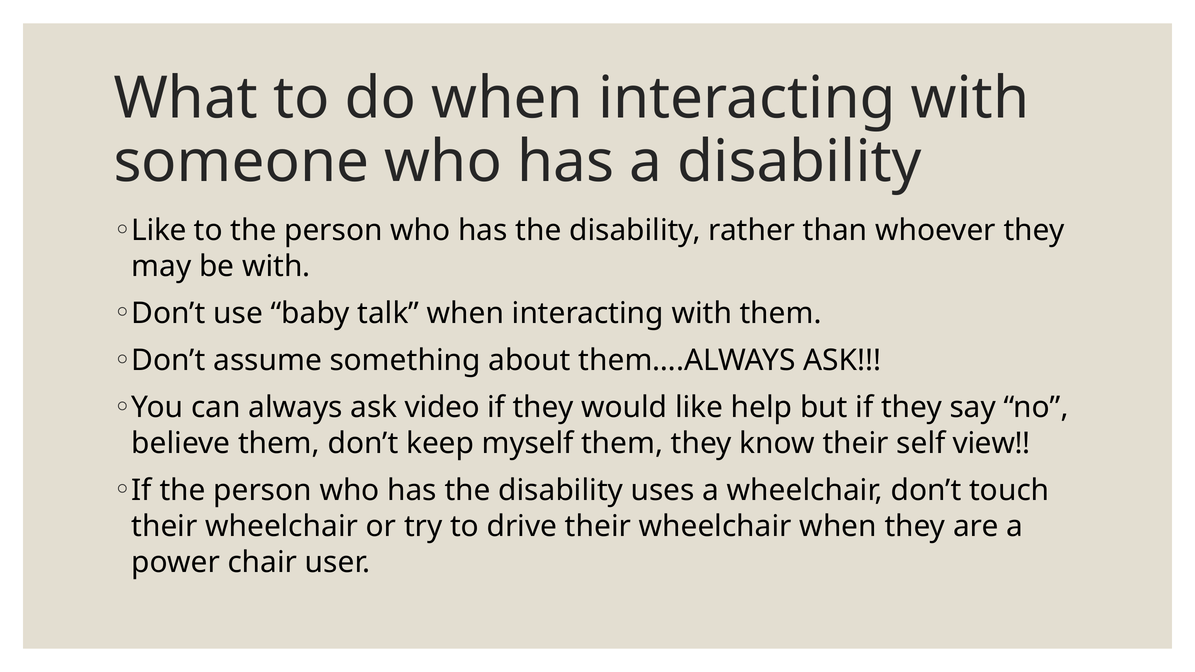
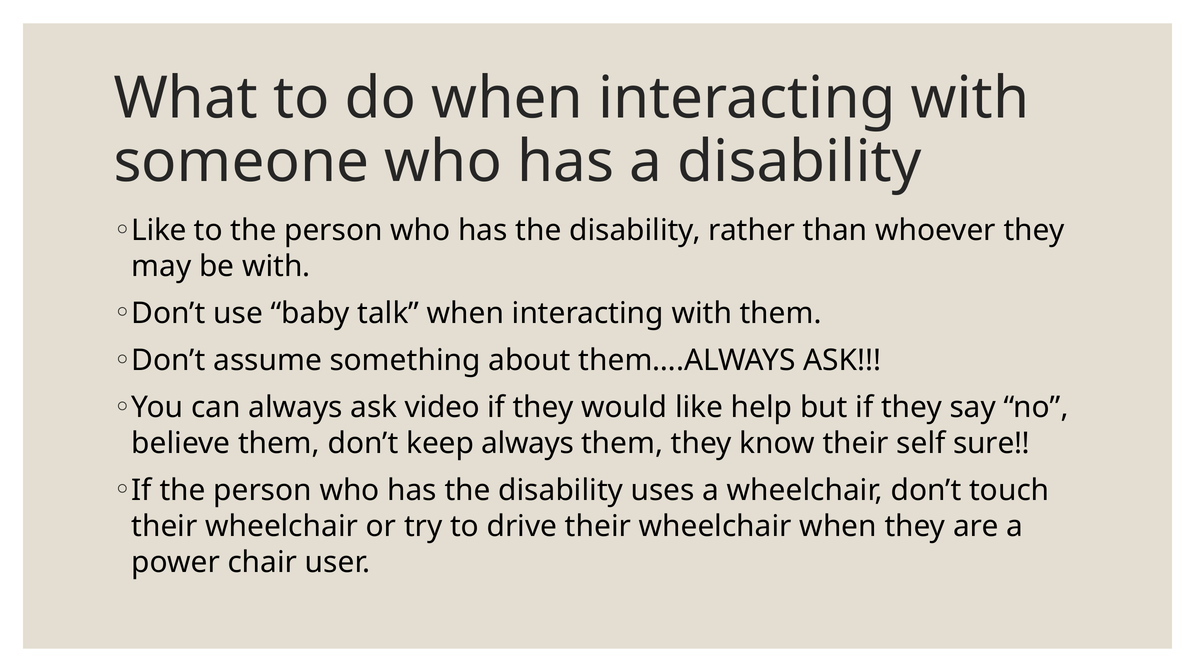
keep myself: myself -> always (528, 444)
view: view -> sure (992, 444)
